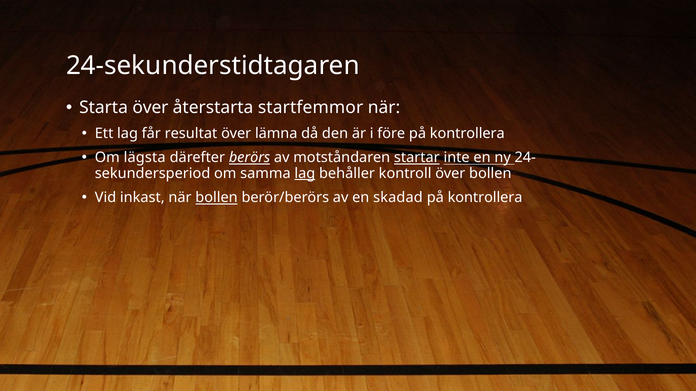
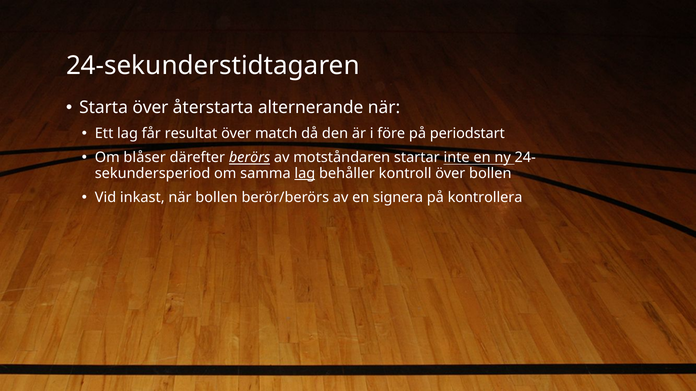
startfemmor: startfemmor -> alternerande (311, 108)
lämna: lämna -> match (276, 134)
kontrollera: kontrollera -> periodstart (467, 134)
lägsta: lägsta -> blåser (145, 158)
startar underline: present -> none (417, 158)
bollen underline: present -> none (217, 198)
skadad: skadad -> signera (398, 198)
